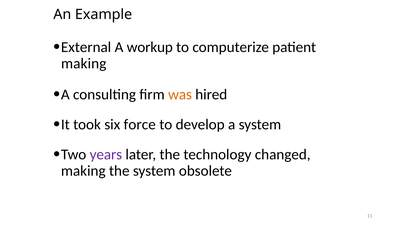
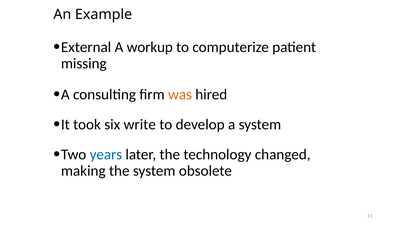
making: making -> missing (84, 64)
force: force -> write (140, 125)
years colour: purple -> blue (106, 155)
